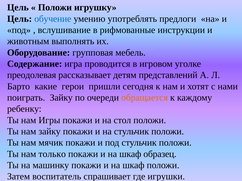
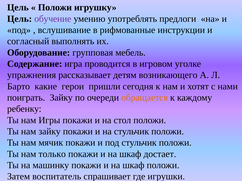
обучение colour: blue -> purple (53, 19)
животным: животным -> согласный (28, 41)
преодолевая: преодолевая -> упражнения (32, 75)
представлений: представлений -> возникающего (168, 75)
образец: образец -> достает (160, 154)
